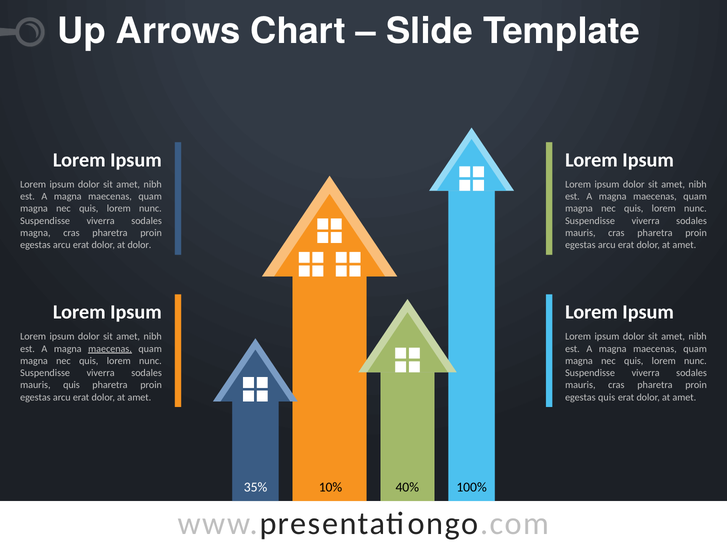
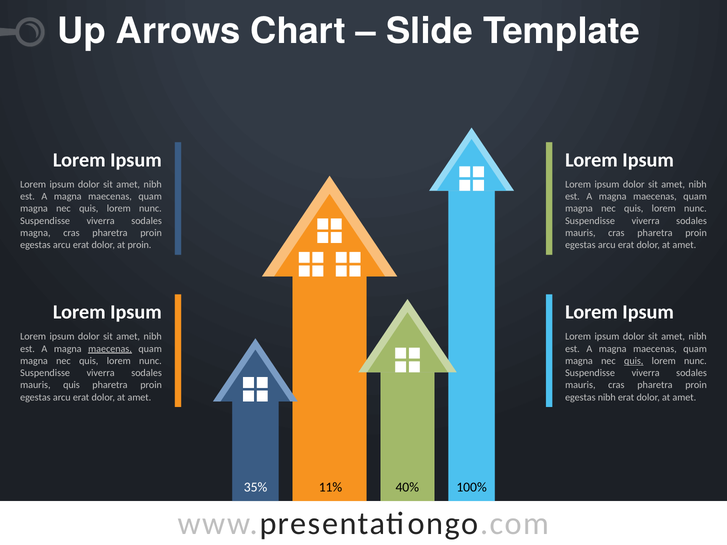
at dolor: dolor -> proin (139, 245)
quis underline: none -> present (634, 361)
egestas quis: quis -> nibh (607, 397)
10%: 10% -> 11% (330, 487)
